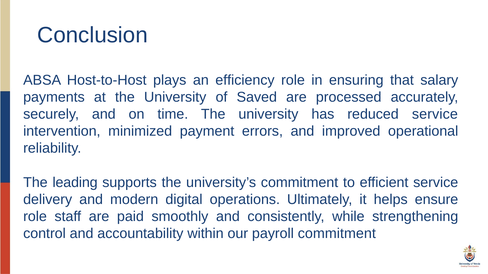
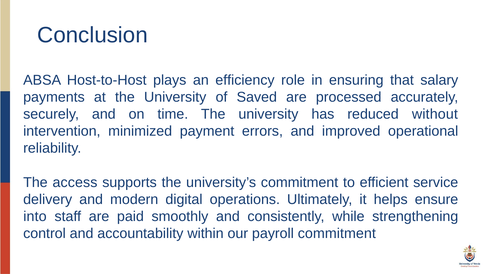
reduced service: service -> without (435, 114)
leading: leading -> access (75, 183)
role: role -> into (35, 217)
